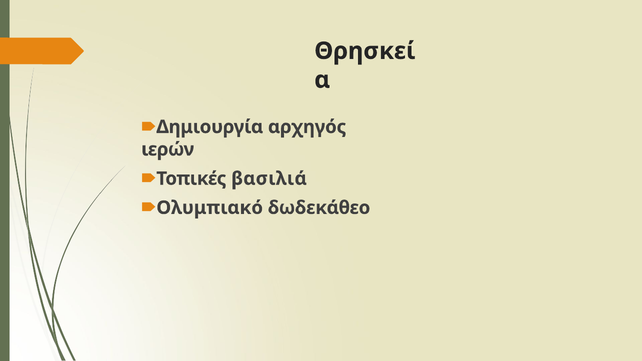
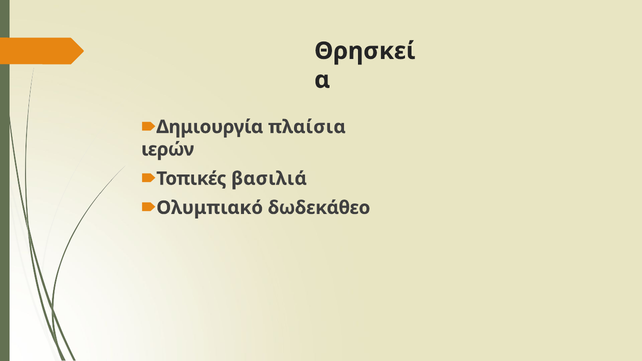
αρχηγός: αρχηγός -> πλαίσια (307, 127)
